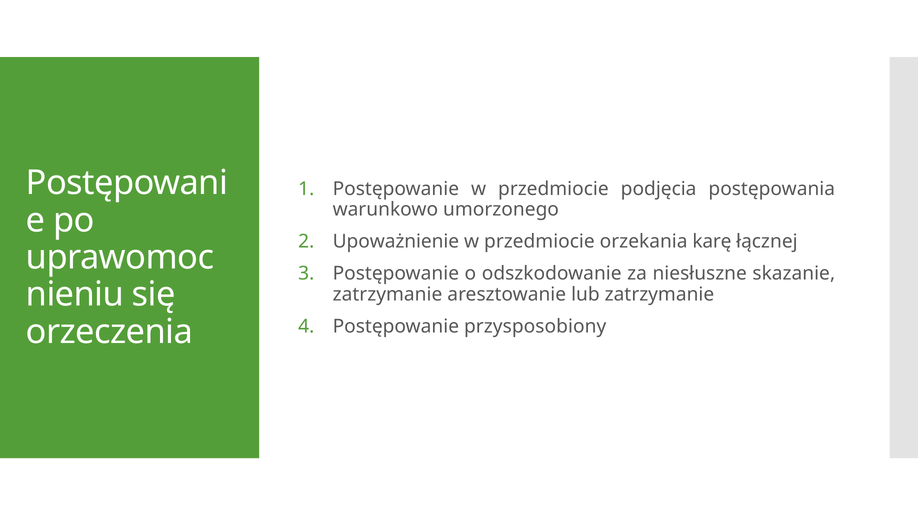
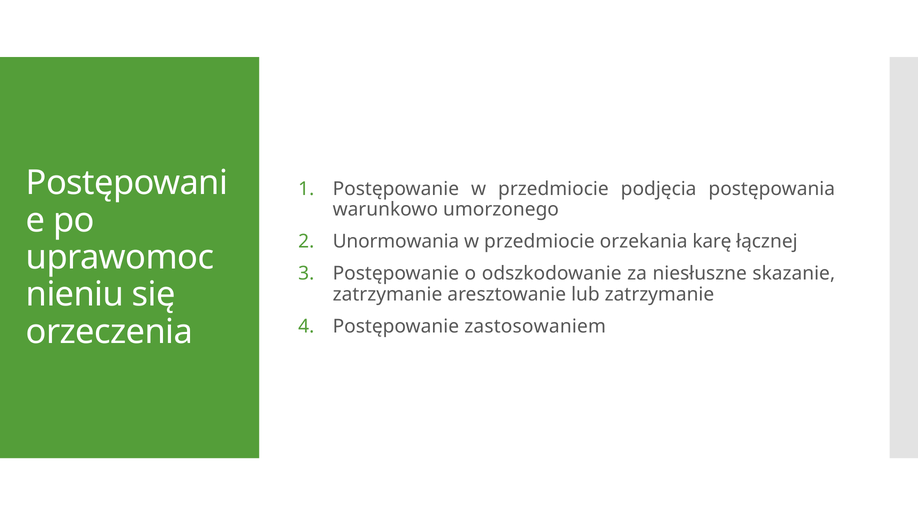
Upoważnienie: Upoważnienie -> Unormowania (396, 242)
przysposobiony: przysposobiony -> zastosowaniem (535, 327)
